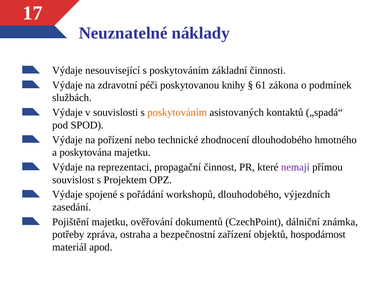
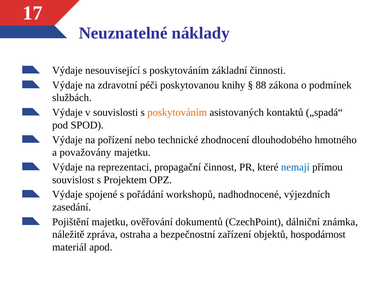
61: 61 -> 88 (261, 85)
poskytována: poskytována -> považovány (85, 152)
nemají colour: purple -> blue (295, 167)
workshopů dlouhodobého: dlouhodobého -> nadhodnocené (250, 194)
potřeby: potřeby -> náležitě (68, 234)
